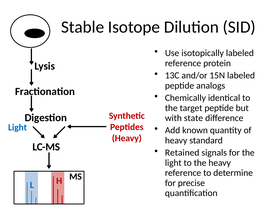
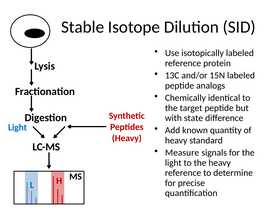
Retained: Retained -> Measure (182, 153)
